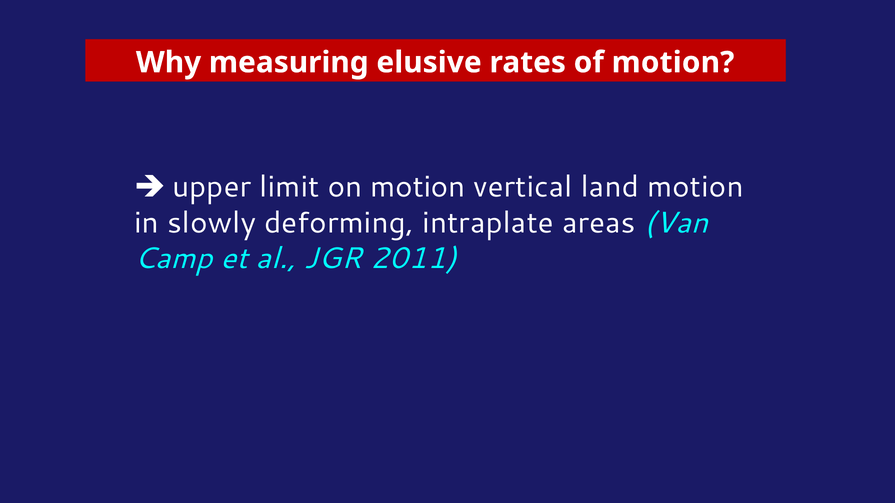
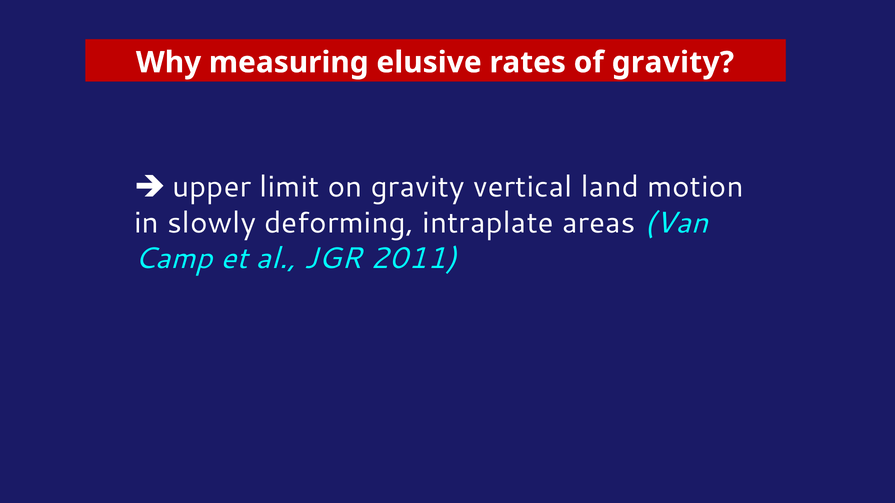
of motion: motion -> gravity (673, 63)
on motion: motion -> gravity (418, 187)
